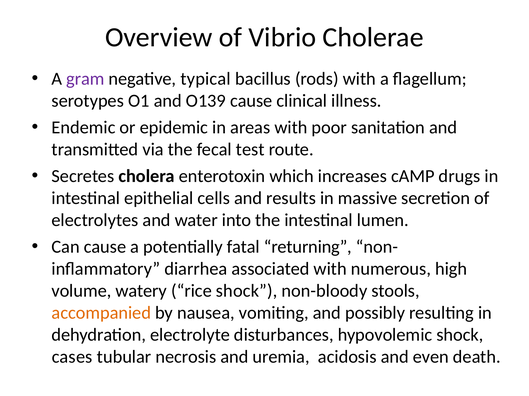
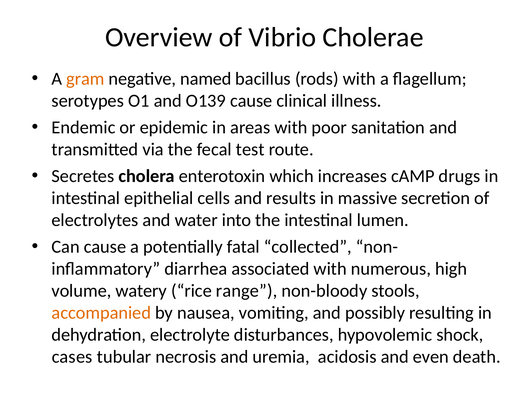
gram colour: purple -> orange (85, 79)
typical: typical -> named (206, 79)
returning: returning -> collected (308, 247)
rice shock: shock -> range (247, 291)
